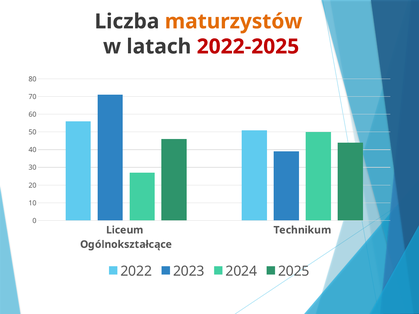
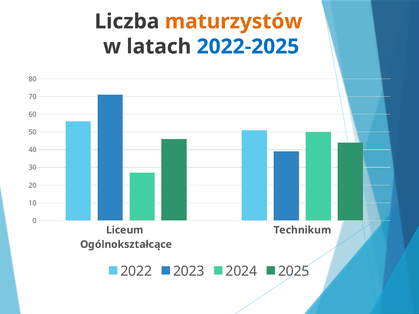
2022-2025 colour: red -> blue (248, 47)
